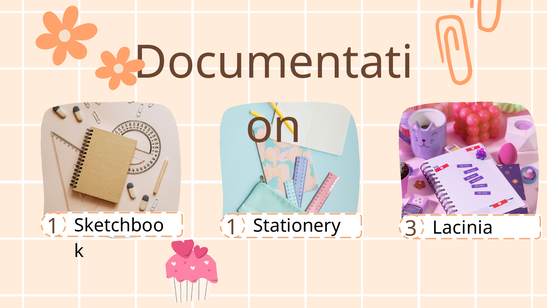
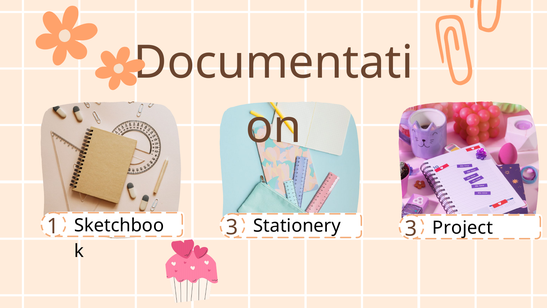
1 1: 1 -> 3 (232, 227)
Lacinia: Lacinia -> Project (463, 228)
